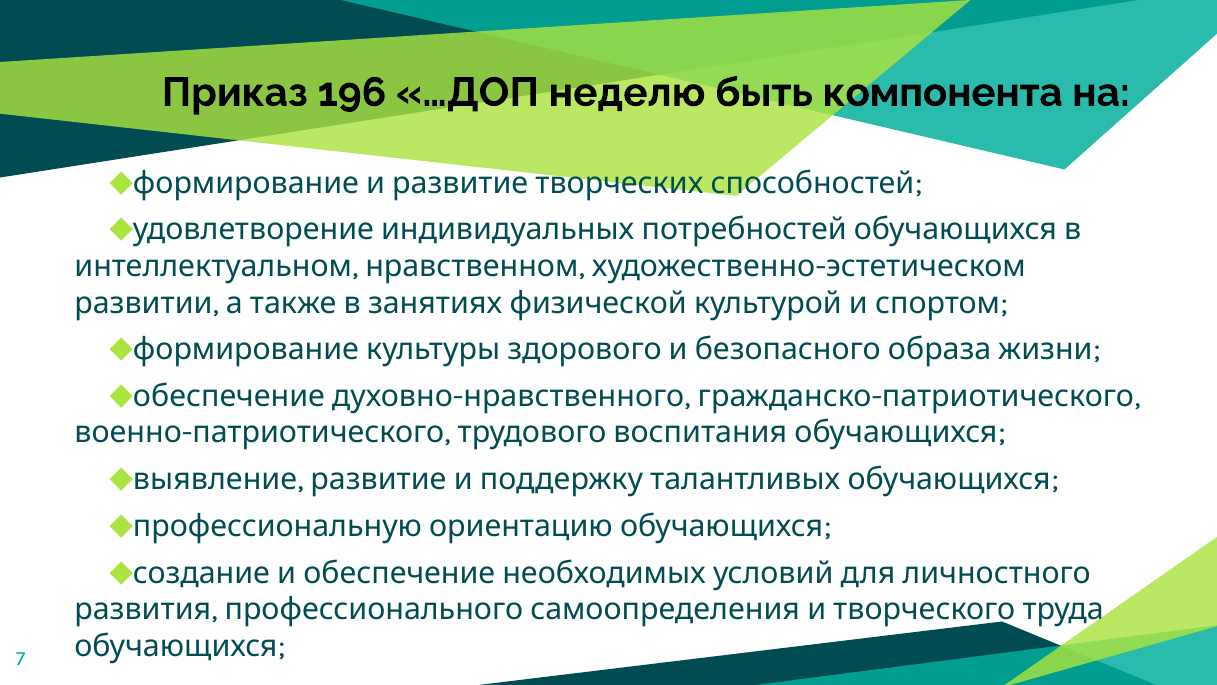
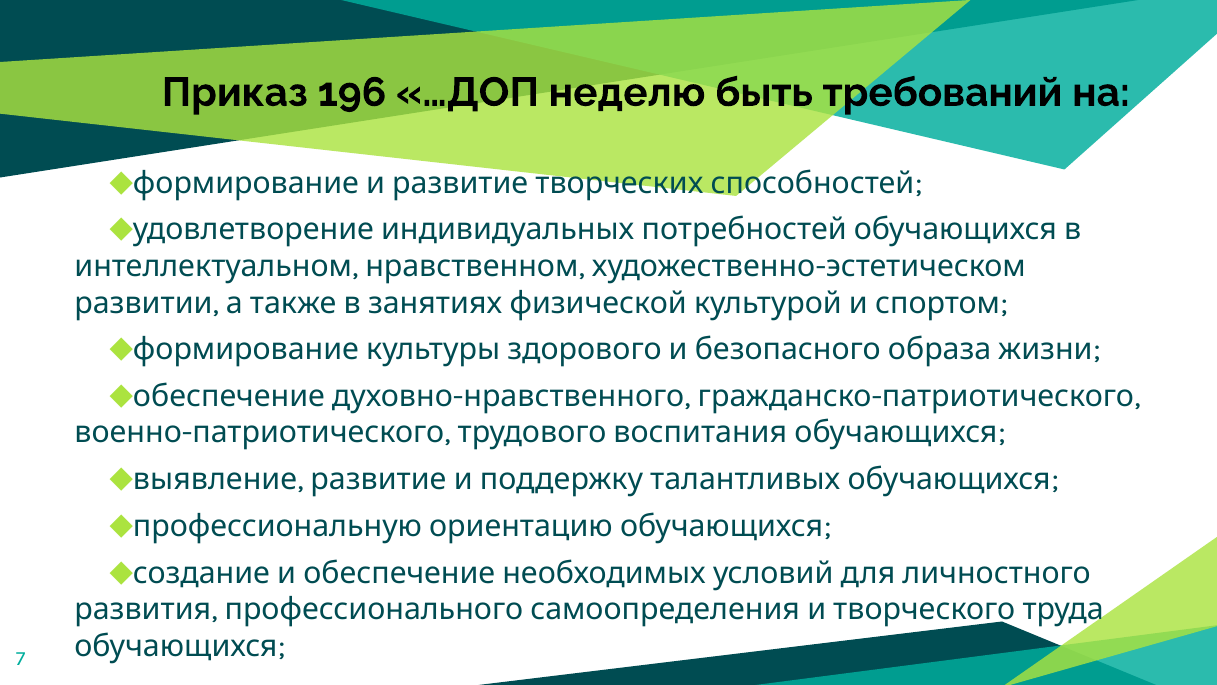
компонента: компонента -> требований (943, 92)
